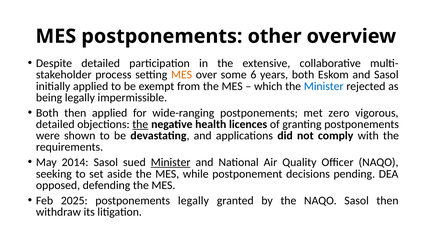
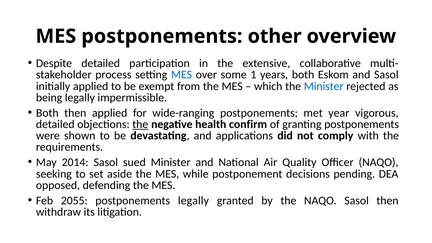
MES colour: orange -> blue (182, 75)
6: 6 -> 1 (253, 75)
zero: zero -> year (339, 113)
licences: licences -> confirm (248, 124)
Minister underline: present -> none (171, 162)
2025: 2025 -> 2055 (74, 201)
